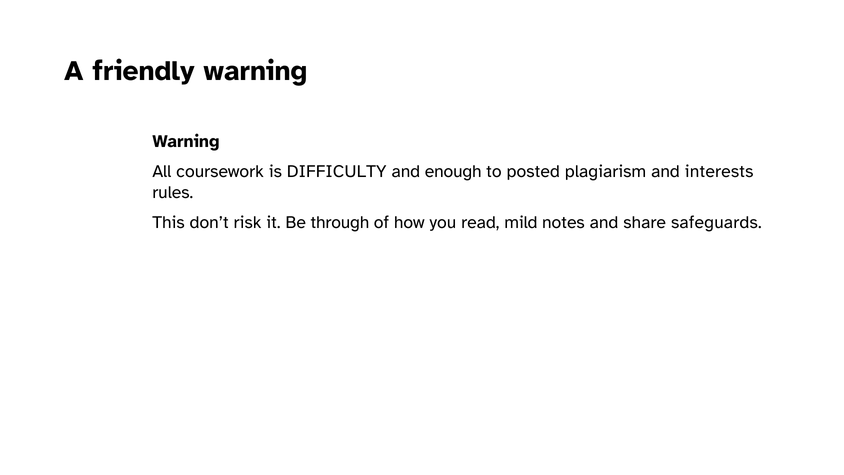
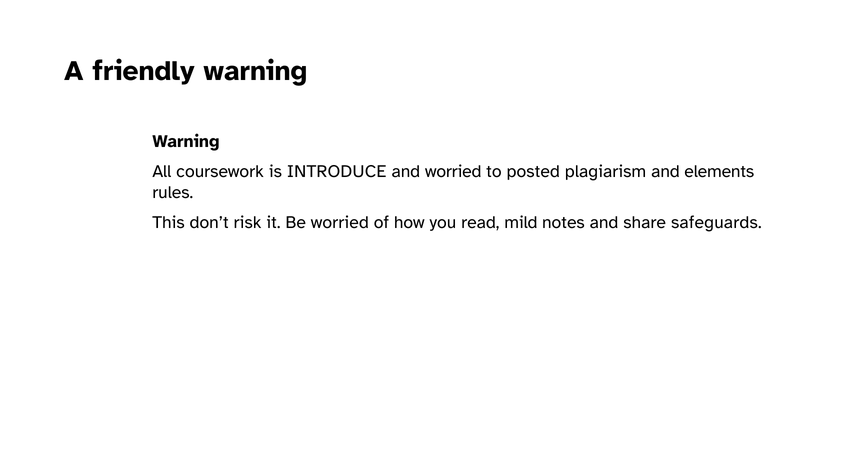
DIFFICULTY: DIFFICULTY -> INTRODUCE (337, 171)
and enough: enough -> worried (453, 171)
interests: interests -> elements (719, 171)
Be through: through -> worried (340, 222)
